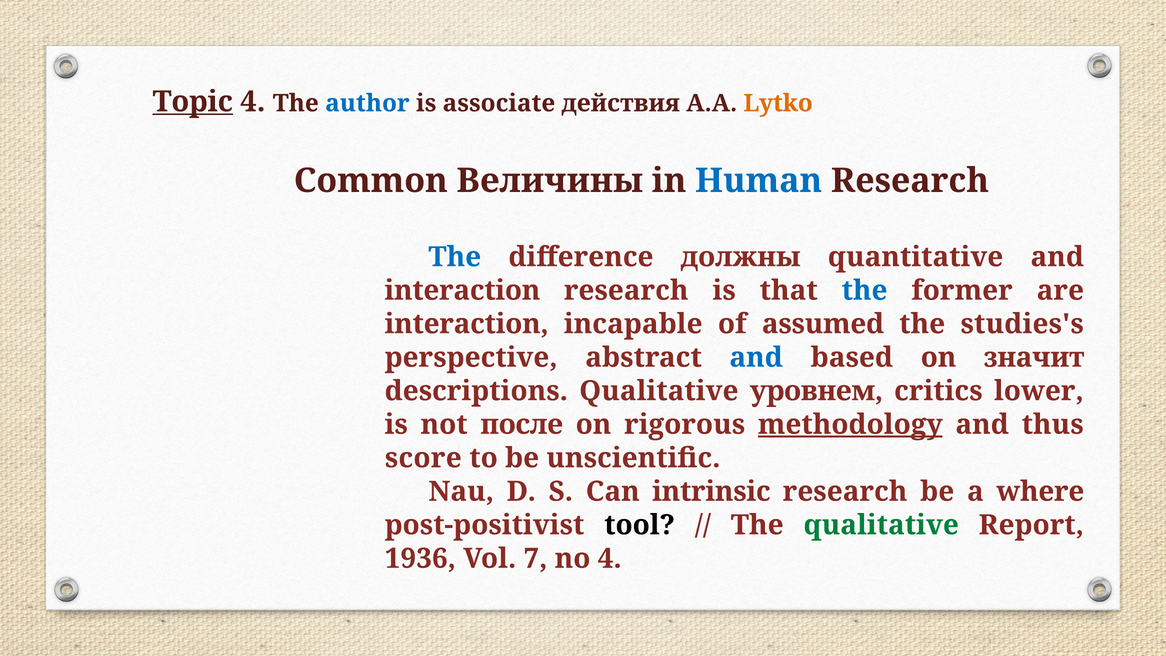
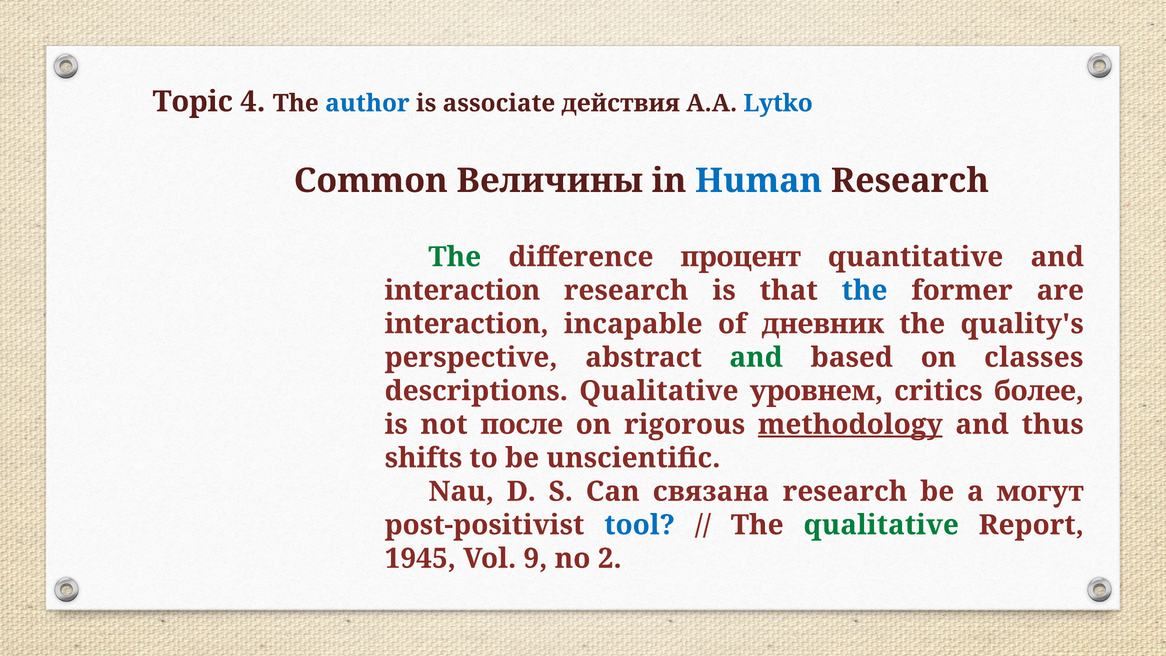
Topic underline: present -> none (193, 102)
Lytko colour: orange -> blue (778, 103)
The colour: blue -> green (455, 257)
должны: должны -> процент (741, 257)
assumed: assumed -> дневник (823, 324)
studies's: studies's -> quality's (1022, 324)
and colour: blue -> green (756, 357)
значит: значит -> classes (1034, 357)
lower: lower -> более (1039, 391)
score: score -> shifts (423, 458)
intrinsic: intrinsic -> связана (711, 491)
where: where -> могут (1040, 491)
tool colour: black -> blue (640, 525)
1936: 1936 -> 1945 (420, 558)
7: 7 -> 9 (535, 558)
no 4: 4 -> 2 (610, 558)
